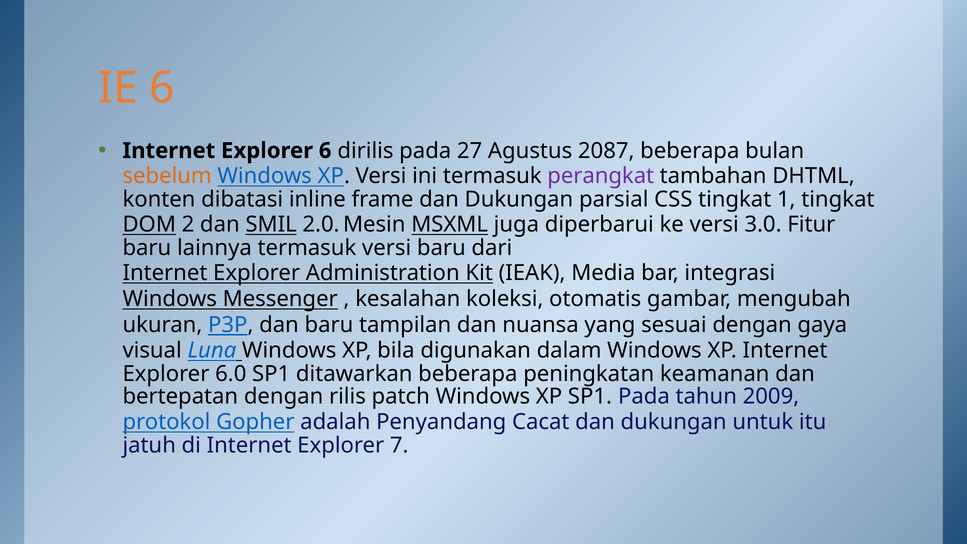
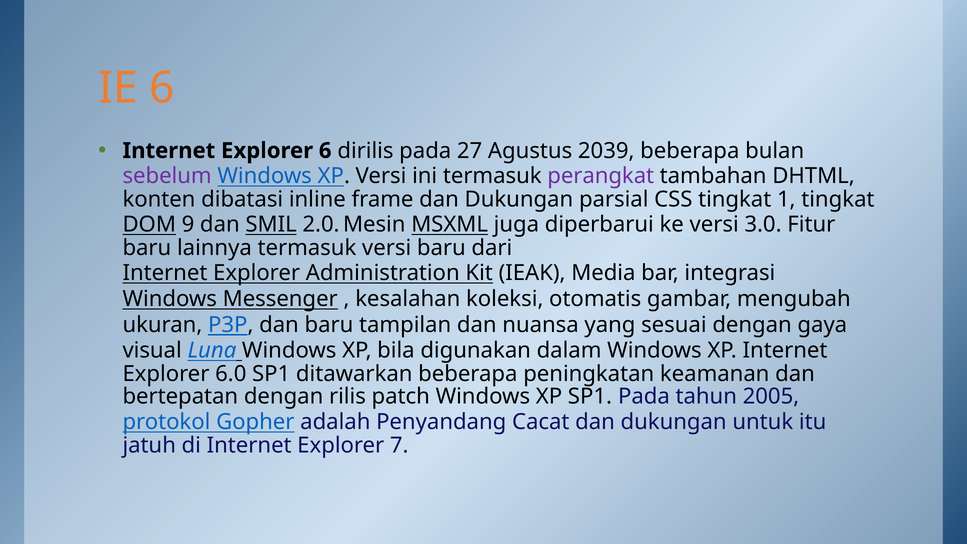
2087: 2087 -> 2039 (606, 151)
sebelum colour: orange -> purple (167, 176)
2: 2 -> 9 (188, 225)
2009: 2009 -> 2005 (771, 397)
